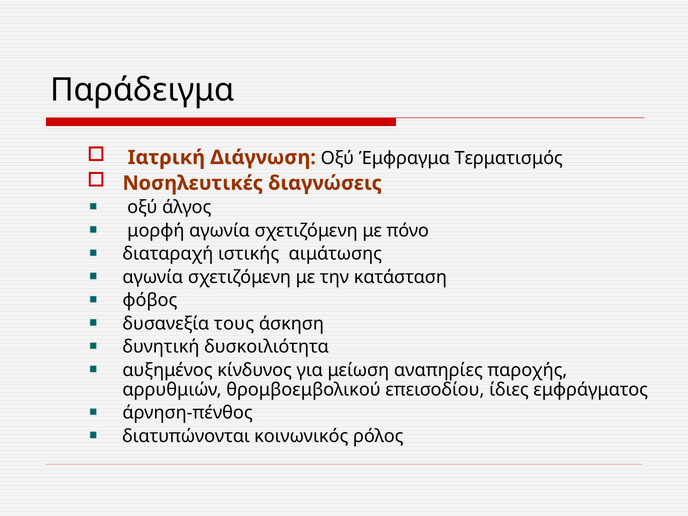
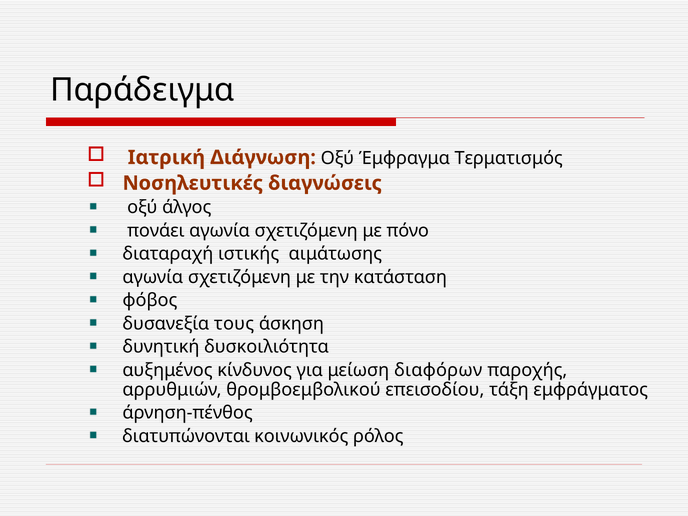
μορφή: μορφή -> πονάει (156, 231)
αναπηρίες: αναπηρίες -> διαφόρων (438, 370)
ίδιες: ίδιες -> τάξη (509, 390)
